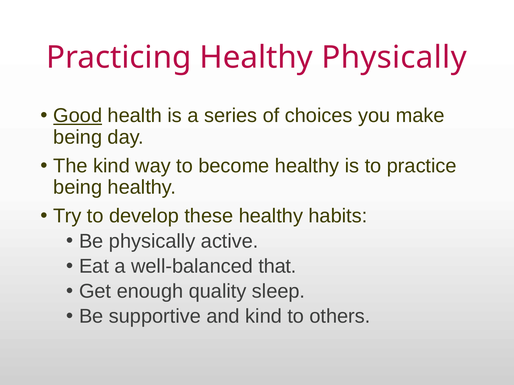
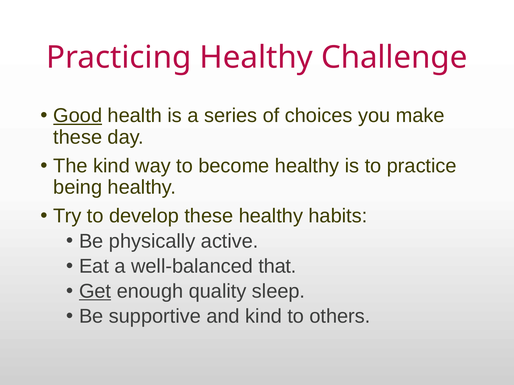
Healthy Physically: Physically -> Challenge (394, 58)
being: being -> these (78, 137)
Get underline: none -> present (95, 292)
